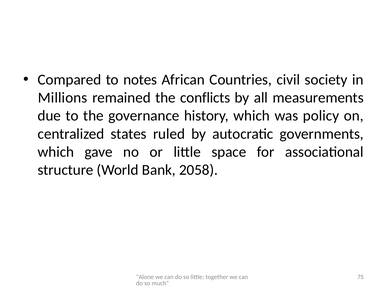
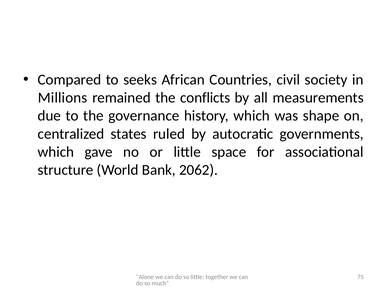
notes: notes -> seeks (140, 80)
policy: policy -> shape (321, 116)
2058: 2058 -> 2062 (199, 170)
